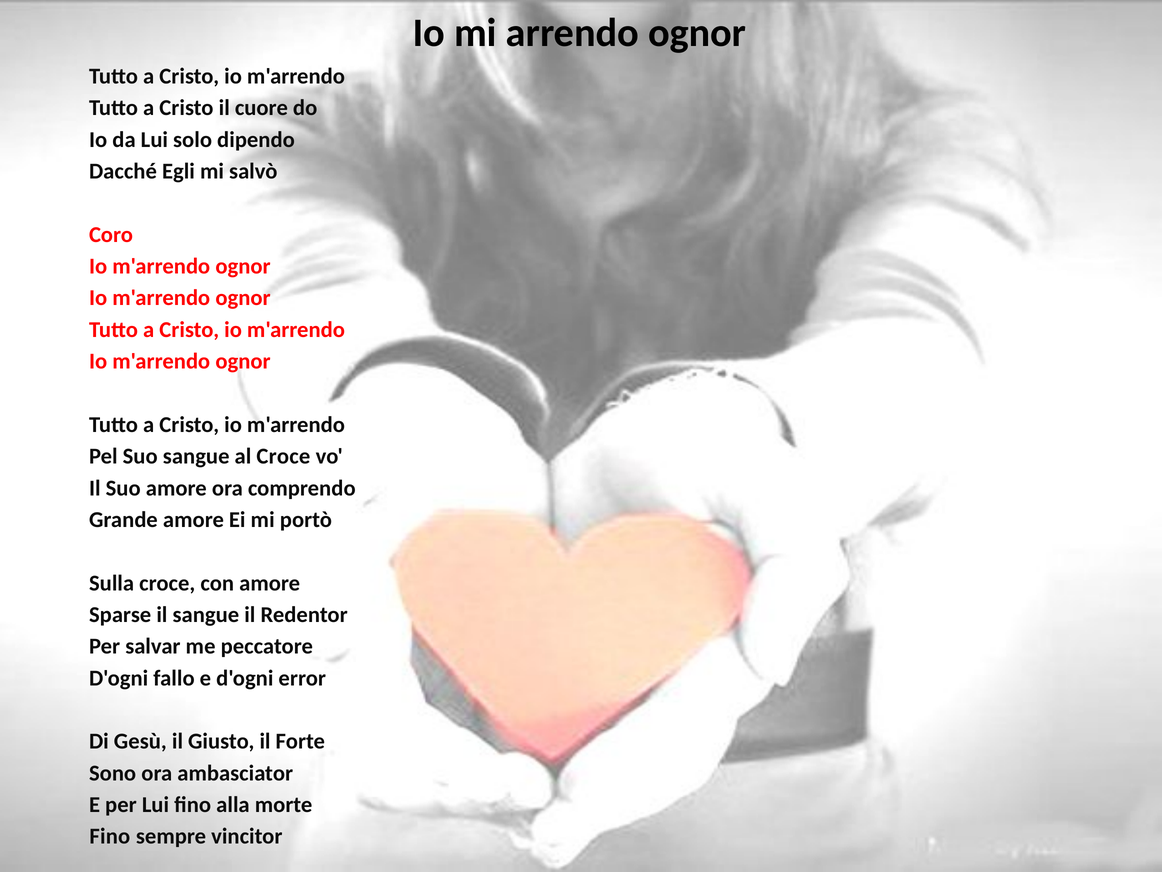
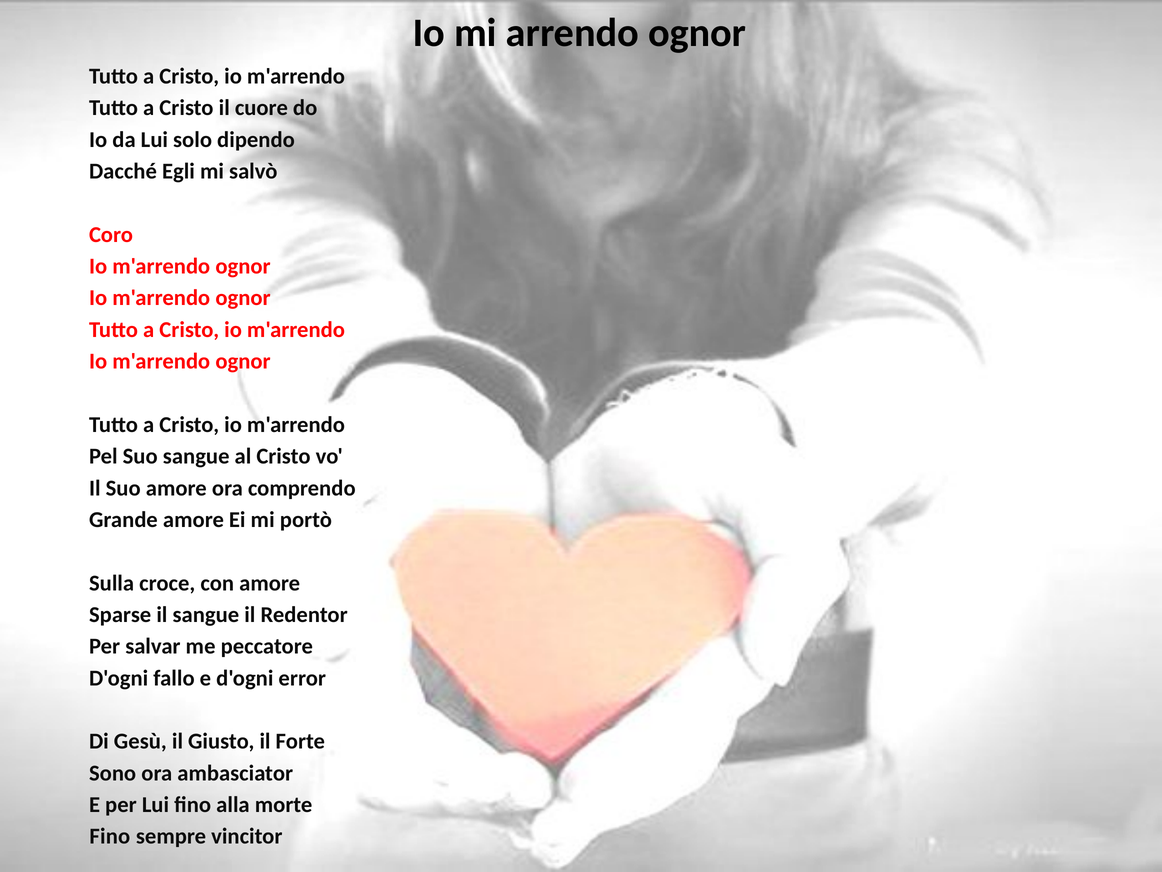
al Croce: Croce -> Cristo (284, 456)
